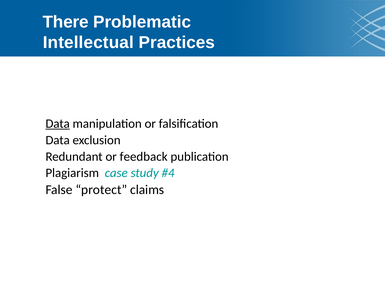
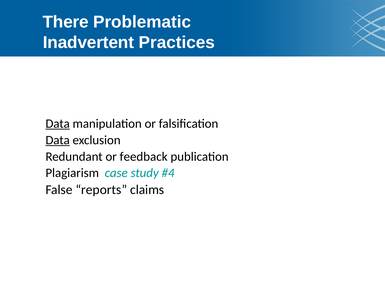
Intellectual: Intellectual -> Inadvertent (88, 42)
Data underline: none -> present (58, 140)
protect: protect -> reports (101, 190)
